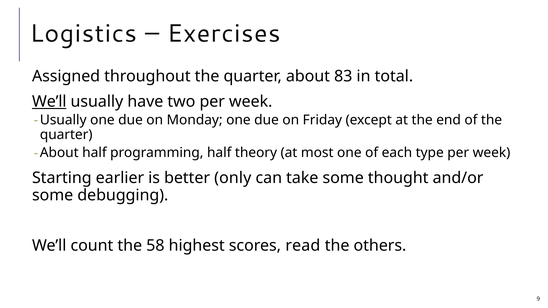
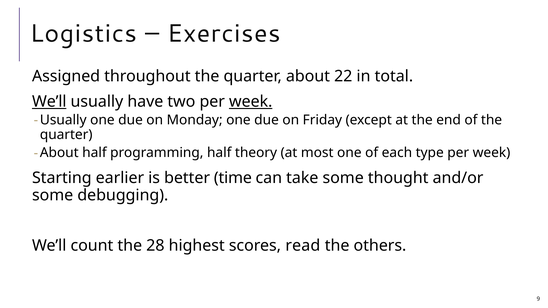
83: 83 -> 22 (343, 76)
week underline: none -> present (251, 102)
only: only -> time (233, 178)
58: 58 -> 28 (155, 246)
